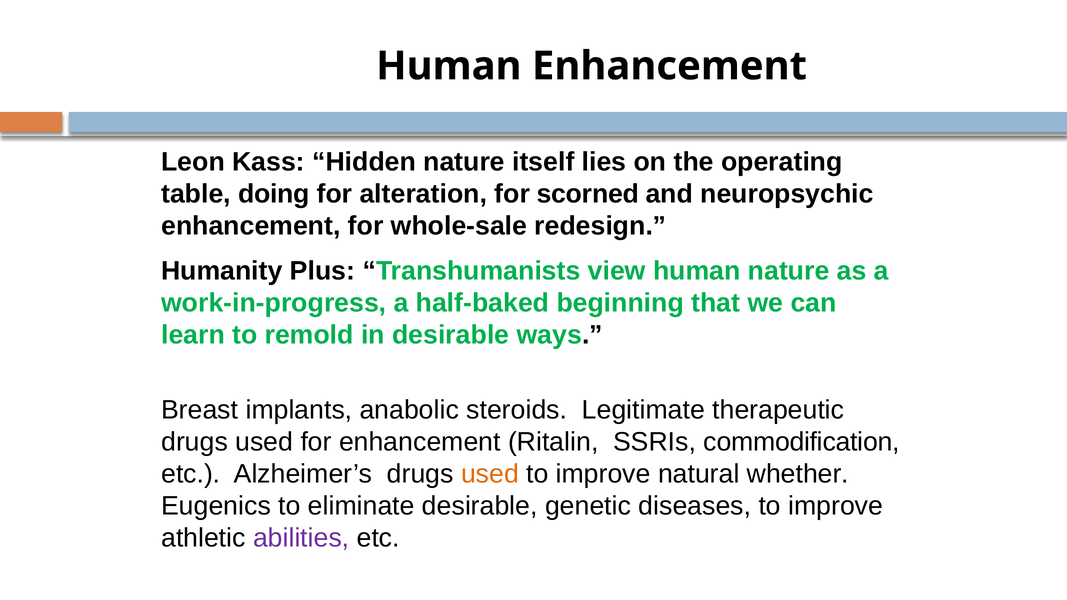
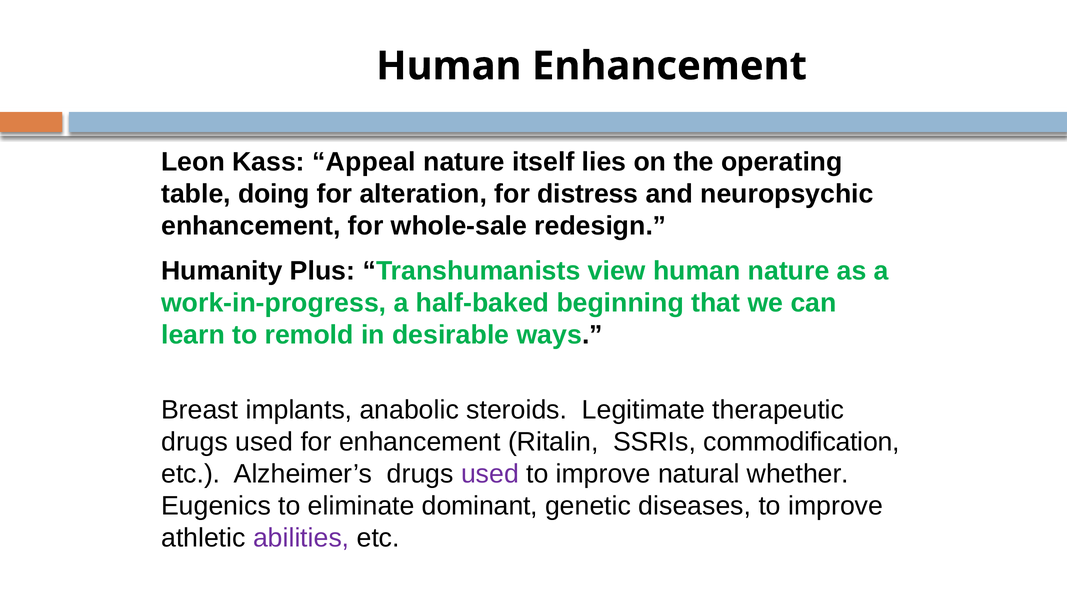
Hidden: Hidden -> Appeal (364, 162)
scorned: scorned -> distress (588, 194)
used colour: orange -> purple (490, 474)
eliminate desirable: desirable -> dominant (480, 506)
